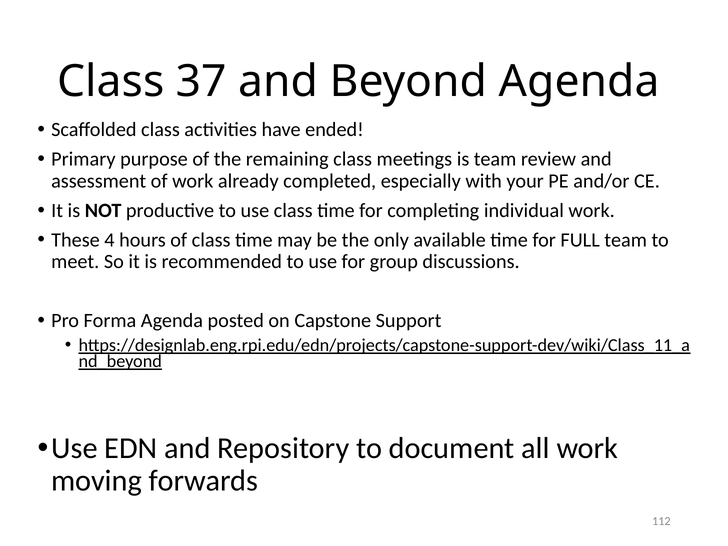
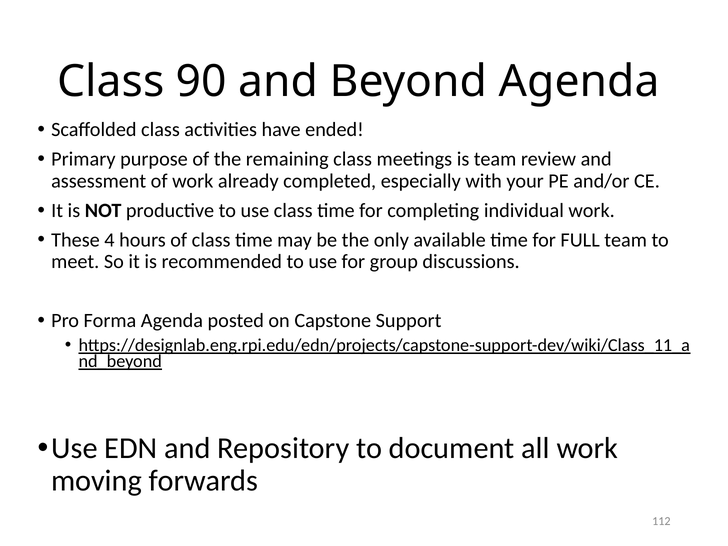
37: 37 -> 90 (201, 82)
